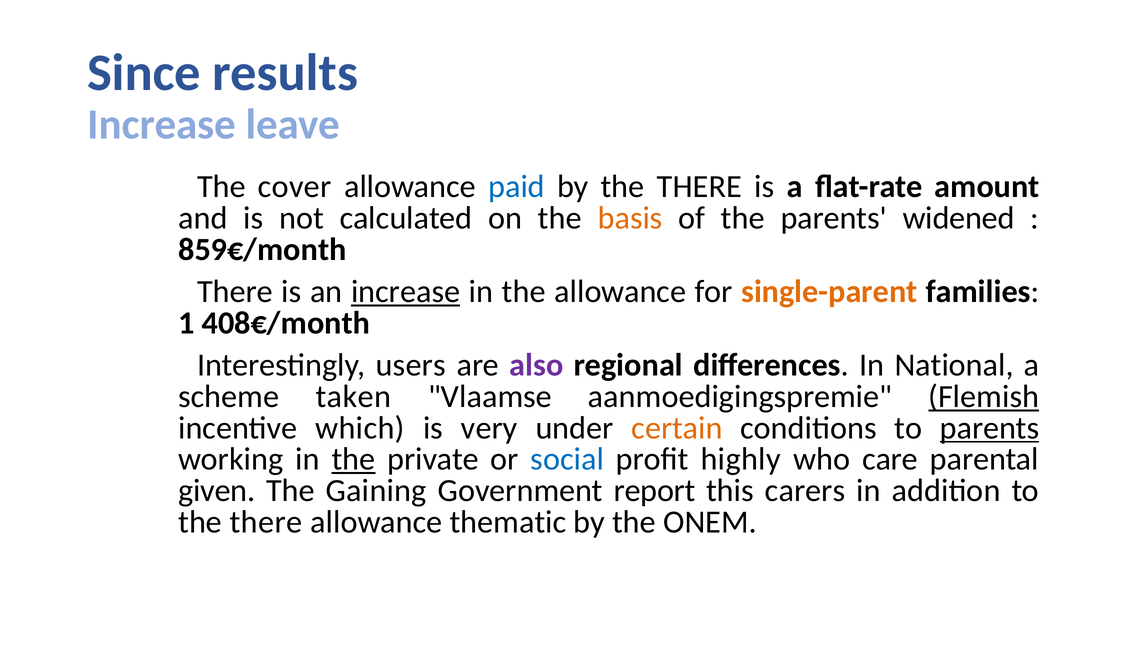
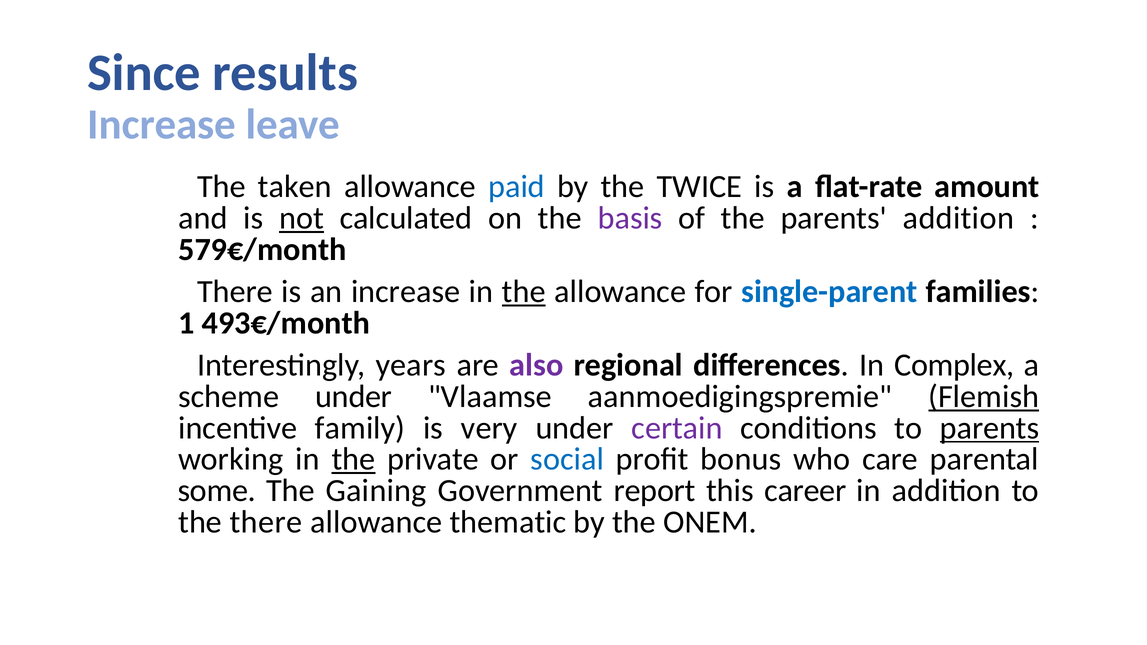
cover: cover -> taken (295, 187)
by the THERE: THERE -> TWICE (699, 187)
not underline: none -> present (302, 218)
basis colour: orange -> purple (630, 218)
parents widened: widened -> addition (958, 218)
859€/month: 859€/month -> 579€/month (262, 250)
increase underline: present -> none (406, 292)
the underline: none -> present (524, 292)
single-parent colour: orange -> blue (829, 292)
408€/month: 408€/month -> 493€/month (286, 323)
users: users -> years (411, 365)
National: National -> Complex (954, 365)
scheme taken: taken -> under (354, 397)
which: which -> family (360, 428)
certain colour: orange -> purple (677, 428)
highly: highly -> bonus (741, 459)
given: given -> some (217, 491)
carers: carers -> career (805, 491)
